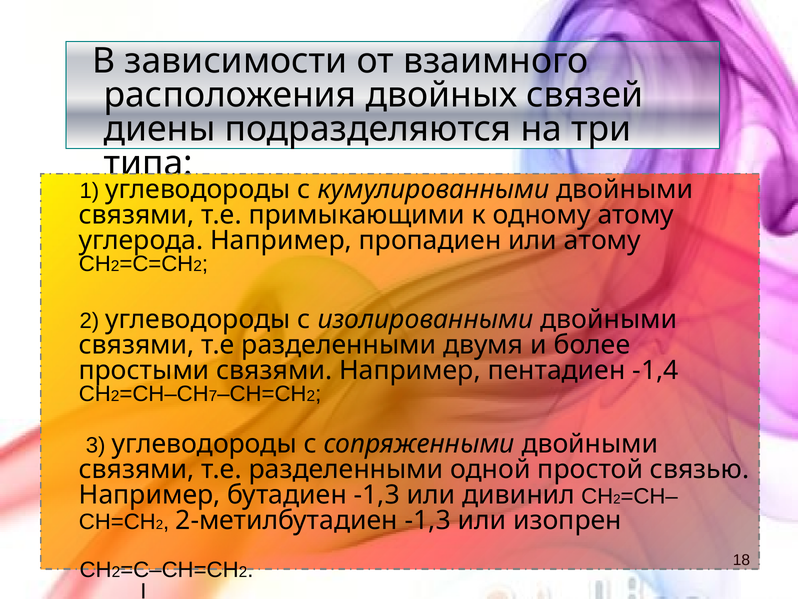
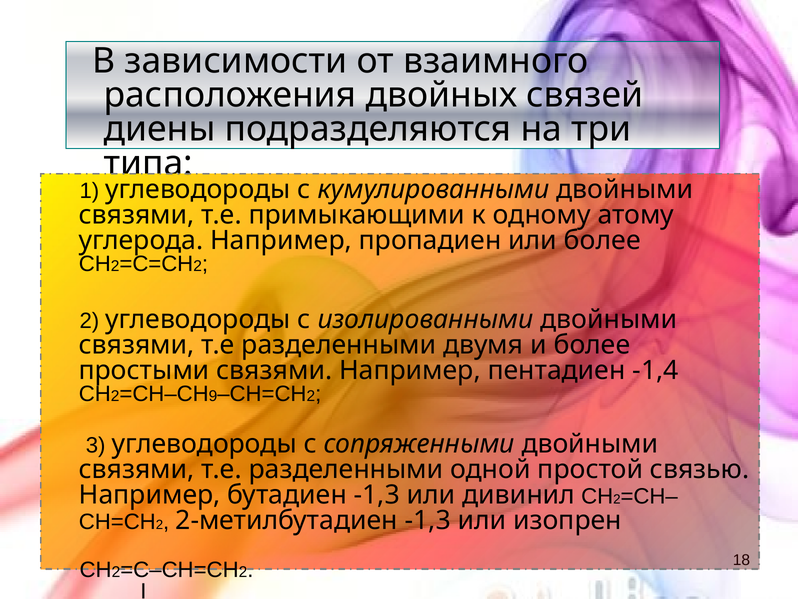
или атому: атому -> более (602, 240)
7: 7 -> 9 (213, 396)
